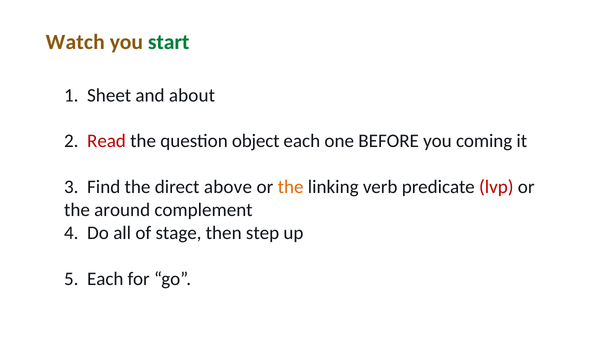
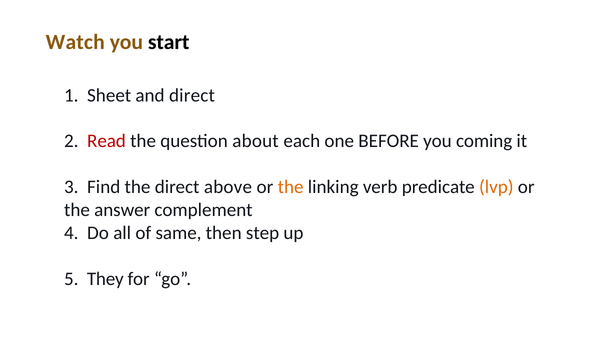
start colour: green -> black (169, 42)
and about: about -> direct (192, 95)
object: object -> about (256, 141)
lvp colour: red -> orange (496, 187)
around: around -> answer (122, 210)
stage: stage -> same (179, 233)
5 Each: Each -> They (105, 279)
